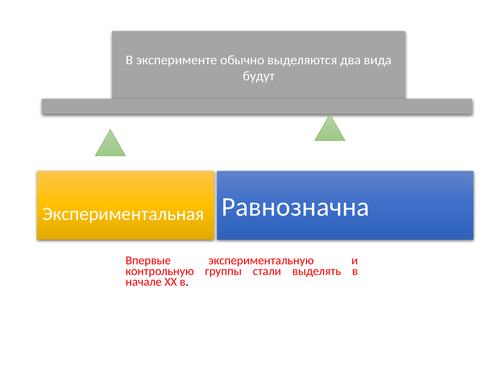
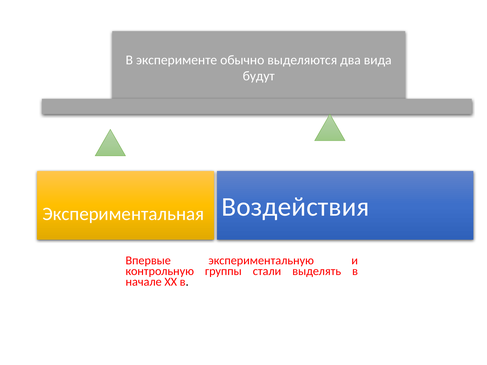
Равнозначна: Равнозначна -> Воздействия (296, 207)
